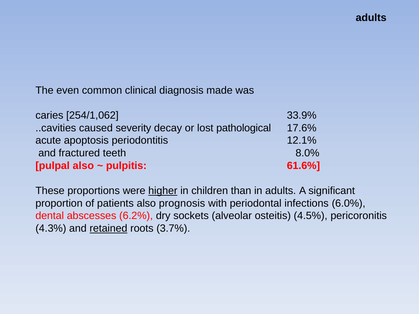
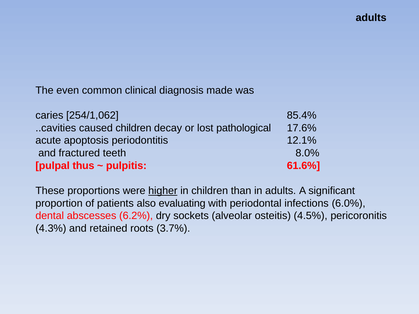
33.9%: 33.9% -> 85.4% (302, 115)
caused severity: severity -> children (133, 128)
pulpal also: also -> thus (83, 166)
prognosis: prognosis -> evaluating (182, 203)
retained underline: present -> none (108, 229)
